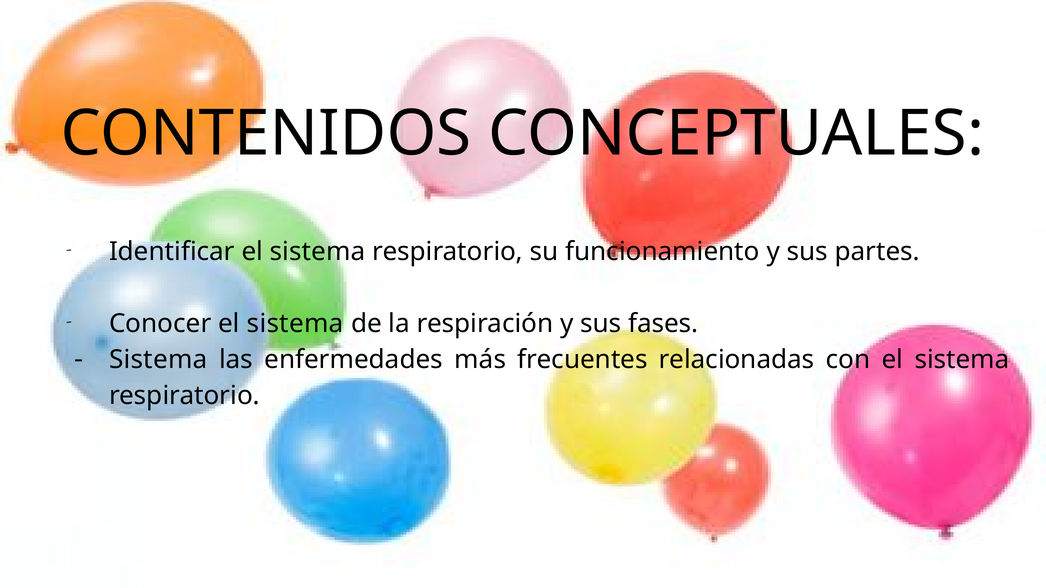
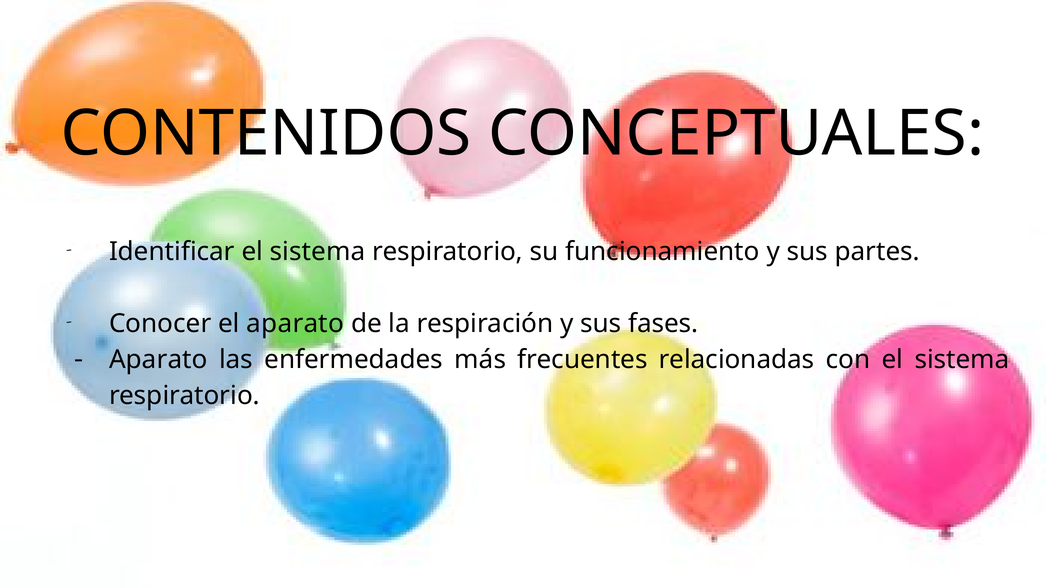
Conocer el sistema: sistema -> aparato (295, 324)
Sistema: Sistema -> Aparato (158, 360)
